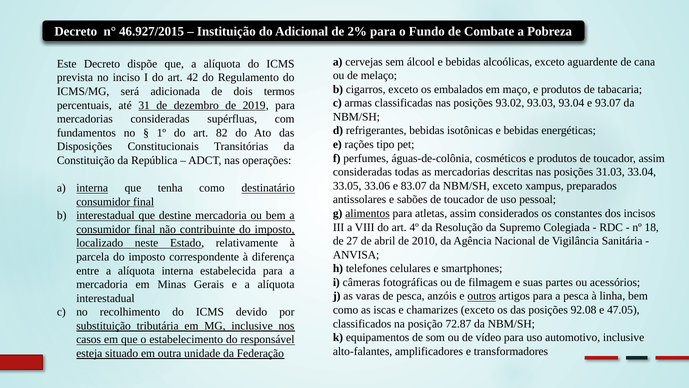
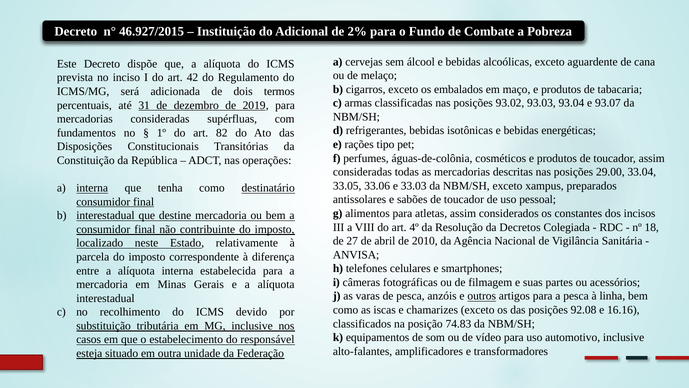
31.03: 31.03 -> 29.00 (610, 172)
83.07: 83.07 -> 33.03 (414, 186)
alimentos underline: present -> none (368, 213)
Supremo: Supremo -> Decretos (520, 227)
47.05: 47.05 -> 16.16 (623, 310)
72.87: 72.87 -> 74.83 (458, 323)
